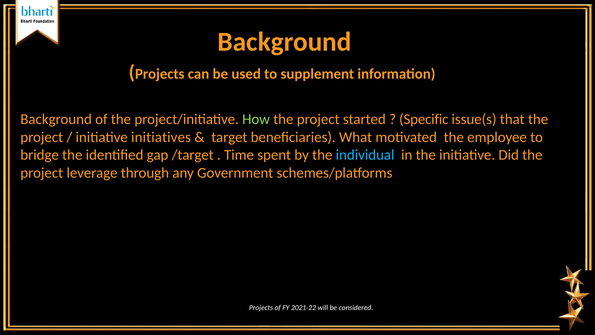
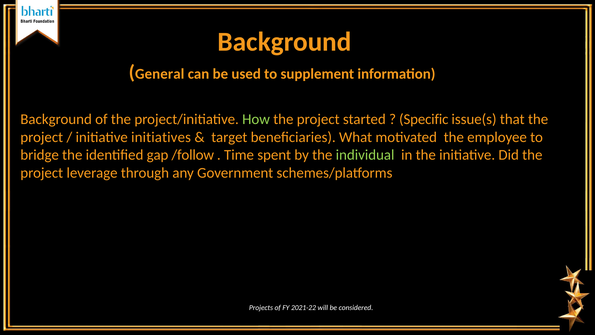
Projects: Projects -> General (160, 74)
/target: /target -> /follow (193, 155)
individual colour: light blue -> light green (365, 155)
